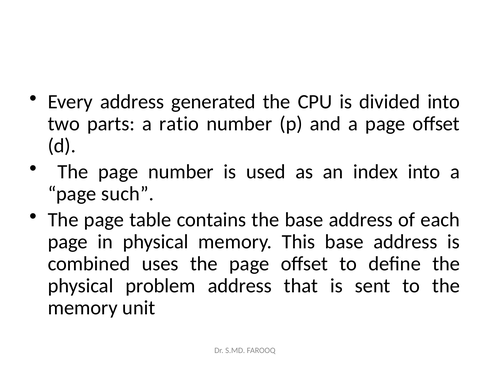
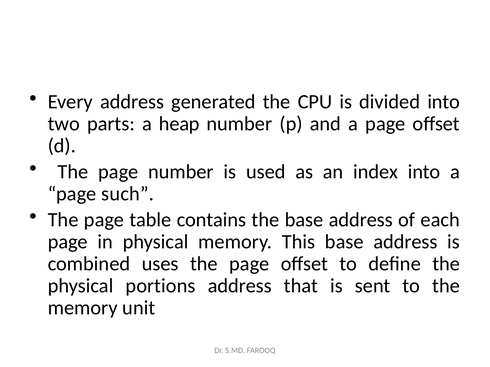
ratio: ratio -> heap (179, 124)
problem: problem -> portions (161, 286)
